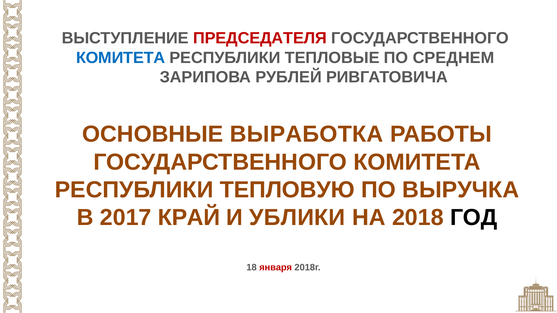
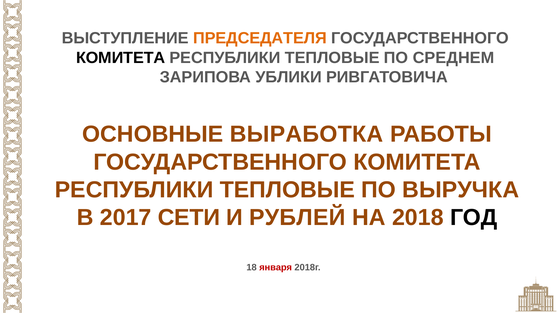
ПРЕДСЕДАТЕЛЯ colour: red -> orange (260, 38)
КОМИТЕТА colour: blue -> black (121, 58)
ЗАРИПОВА РУБЛЕЙ: РУБЛЕЙ -> УБЛИКИ (289, 77)
ТЕПЛОВУЮ: ТЕПЛОВУЮ -> ТЕПЛОВЫЕ (287, 190)
КРАЙ: КРАЙ -> СЕТИ (189, 218)
И УБЛИКИ: УБЛИКИ -> РУБЛЕЙ (297, 218)
